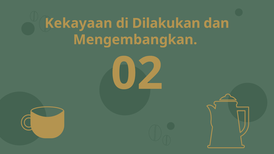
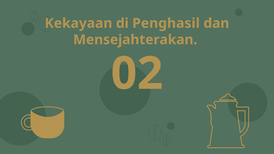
Dilakukan: Dilakukan -> Penghasil (166, 23)
Mengembangkan: Mengembangkan -> Mensejahterakan (135, 40)
